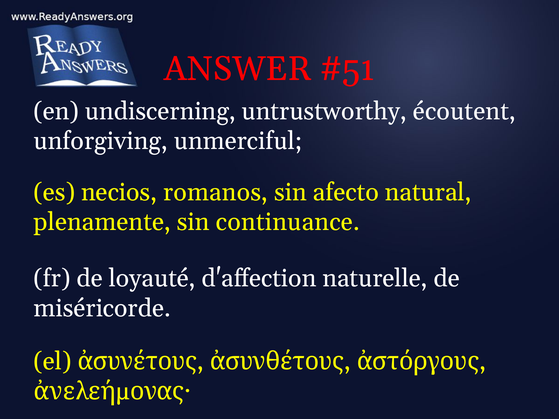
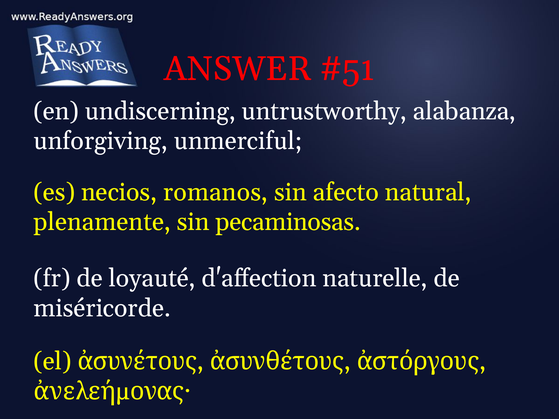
écoutent: écoutent -> alabanza (464, 111)
continuance: continuance -> pecaminosas (288, 222)
